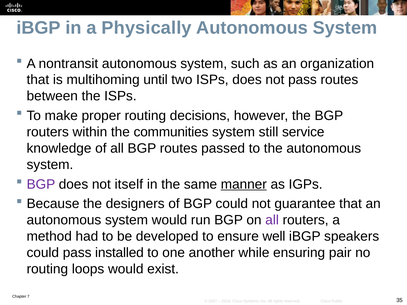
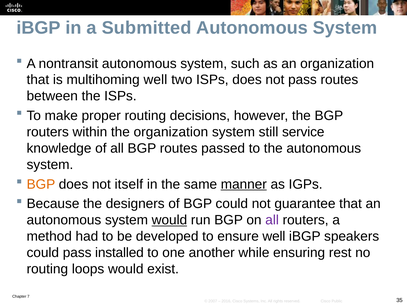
Physically: Physically -> Submitted (147, 28)
multihoming until: until -> well (155, 80)
the communities: communities -> organization (171, 132)
BGP colour: purple -> orange (41, 184)
would underline: none -> present (169, 220)
pair: pair -> rest (340, 253)
